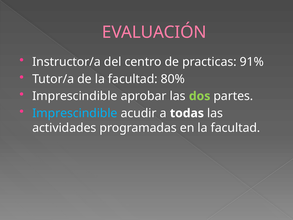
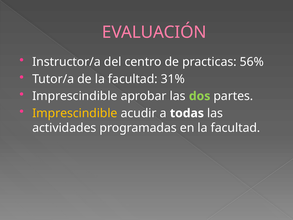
91%: 91% -> 56% (252, 62)
80%: 80% -> 31% (173, 79)
Imprescindible colour: light blue -> yellow (75, 113)
